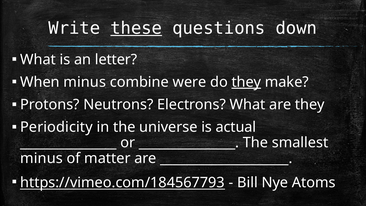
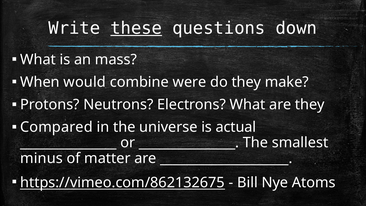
letter: letter -> mass (116, 59)
When minus: minus -> would (85, 82)
they underline: present -> none (246, 82)
Periodicity: Periodicity -> Compared (56, 127)
https://vimeo.com/184567793: https://vimeo.com/184567793 -> https://vimeo.com/862132675 (122, 183)
